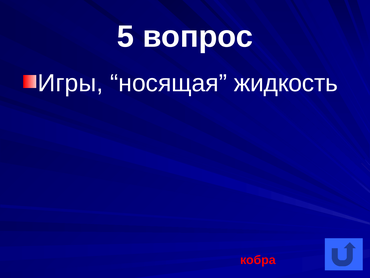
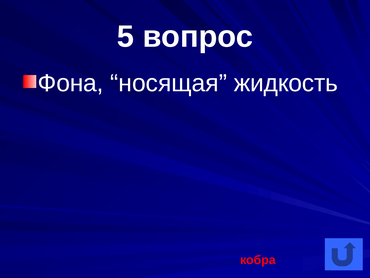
Игры: Игры -> Фона (71, 83)
